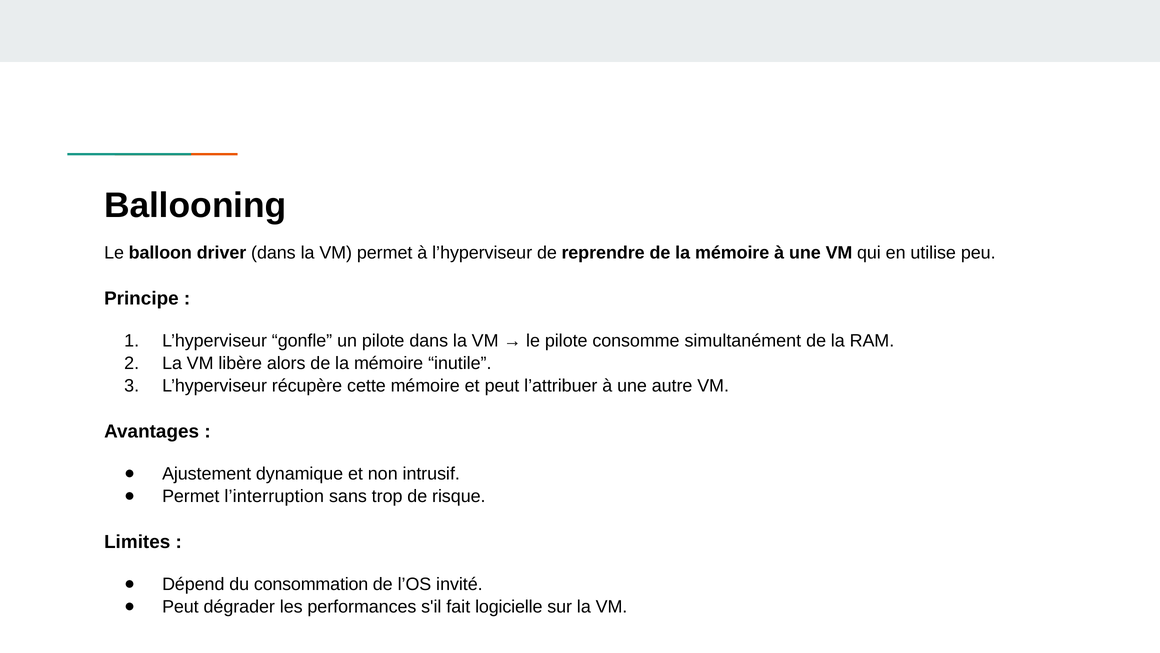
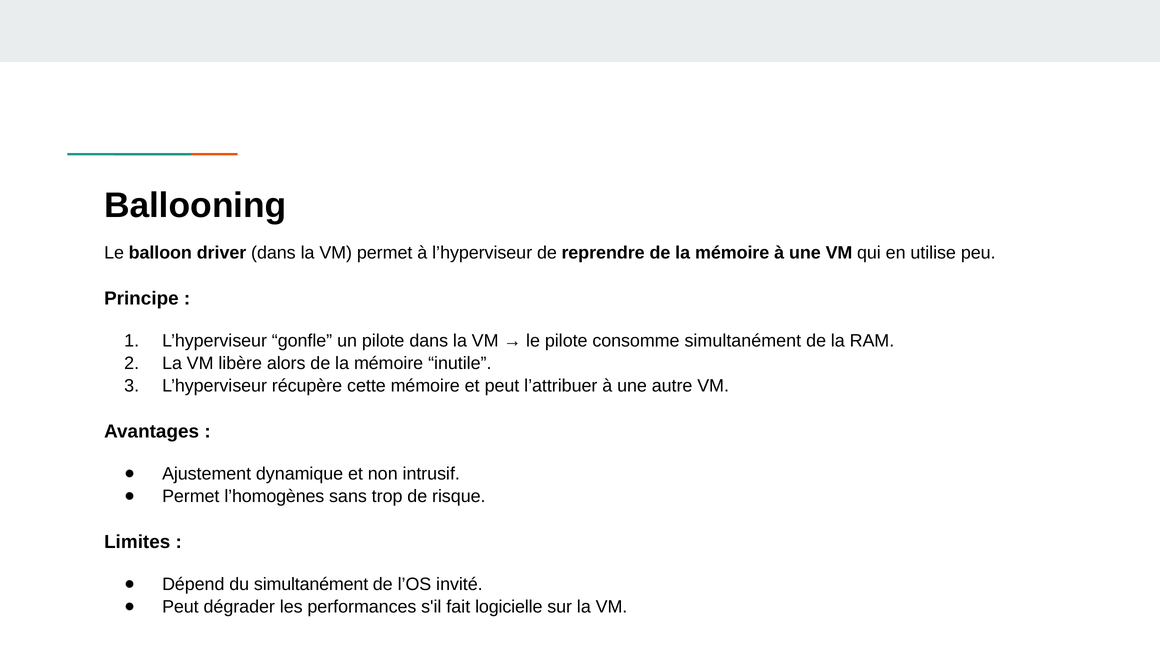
l’interruption: l’interruption -> l’homogènes (274, 496)
du consommation: consommation -> simultanément (311, 584)
